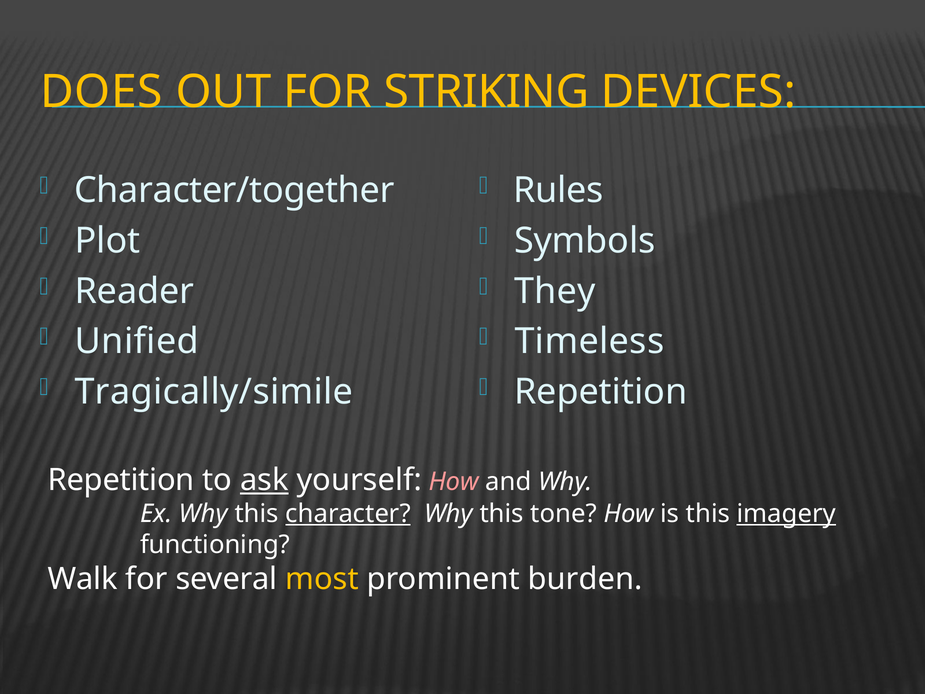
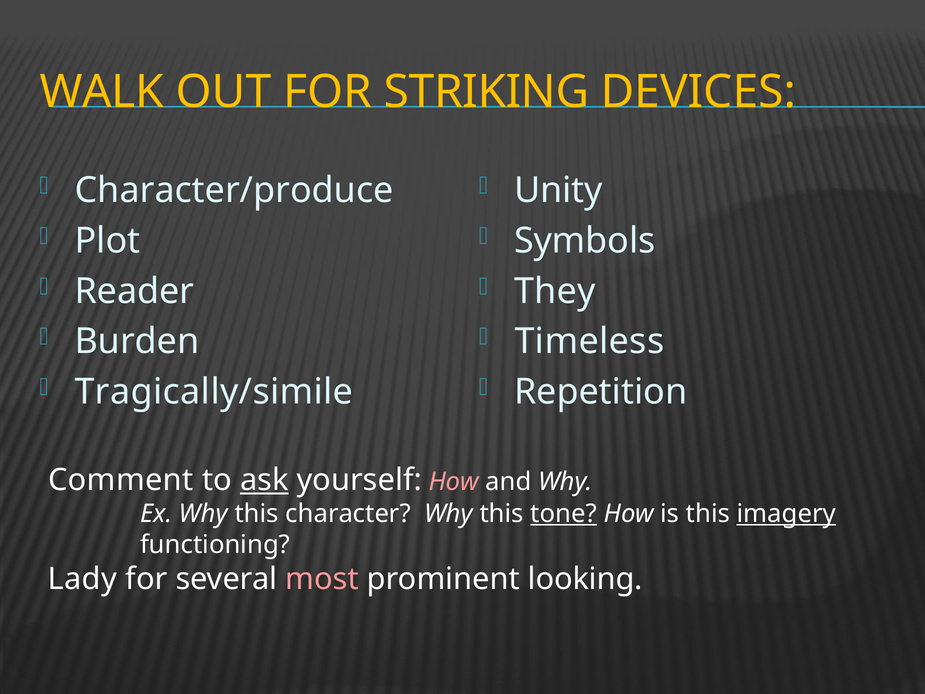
DOES: DOES -> WALK (102, 92)
Character/together: Character/together -> Character/produce (234, 190)
Rules: Rules -> Unity (558, 190)
Unified: Unified -> Burden (137, 341)
Repetition: Repetition -> Comment (121, 480)
character underline: present -> none (348, 514)
tone underline: none -> present (564, 514)
Walk: Walk -> Lady (82, 579)
most colour: yellow -> pink (322, 579)
burden: burden -> looking (585, 579)
